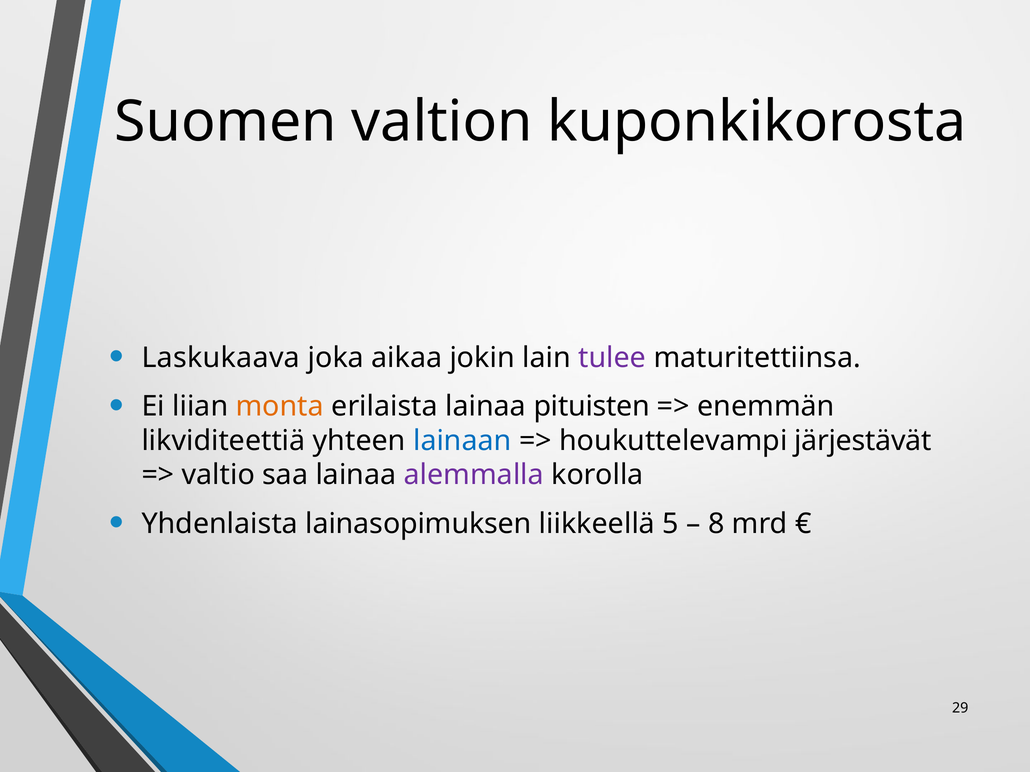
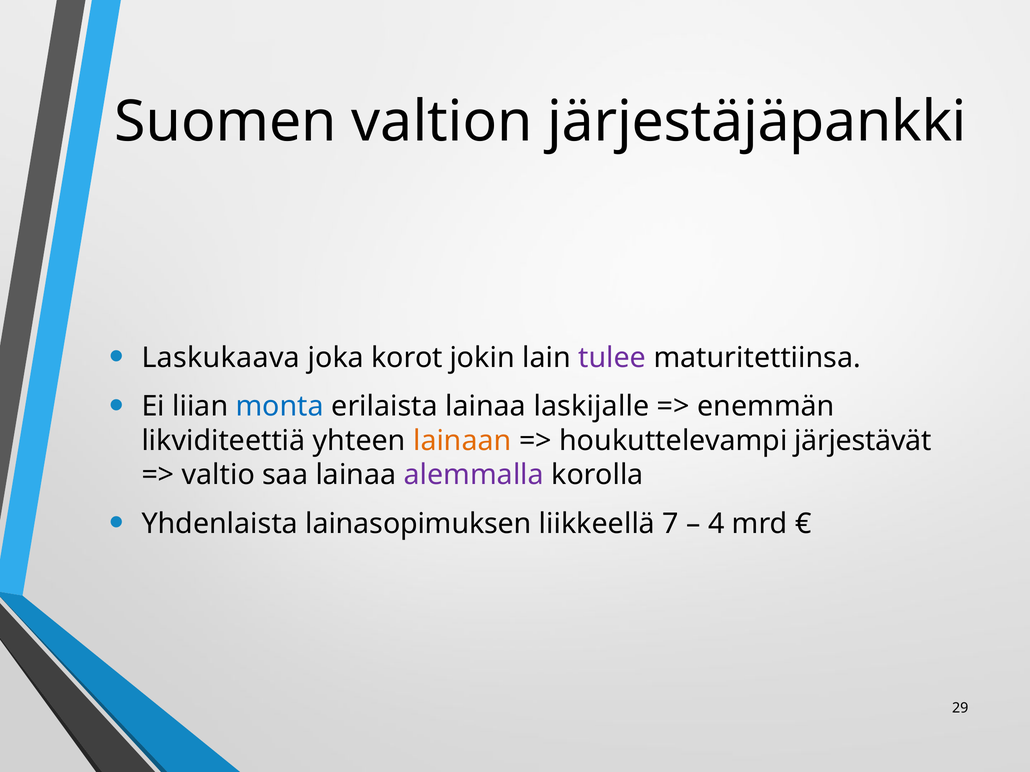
kuponkikorosta: kuponkikorosta -> järjestäjäpankki (757, 122)
aikaa: aikaa -> korot (407, 358)
monta colour: orange -> blue (280, 407)
pituisten: pituisten -> laskijalle (591, 407)
lainaan colour: blue -> orange (462, 441)
5: 5 -> 7 (671, 524)
8: 8 -> 4 (716, 524)
